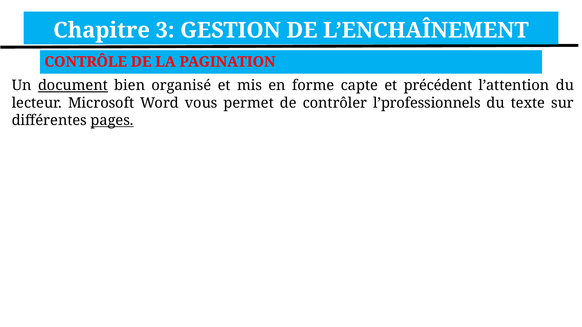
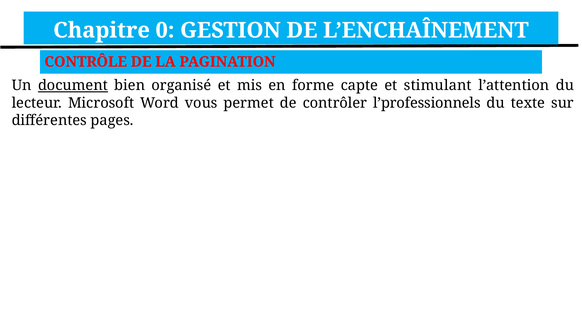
3: 3 -> 0 (165, 30)
précédent: précédent -> stimulant (438, 86)
pages underline: present -> none (112, 121)
